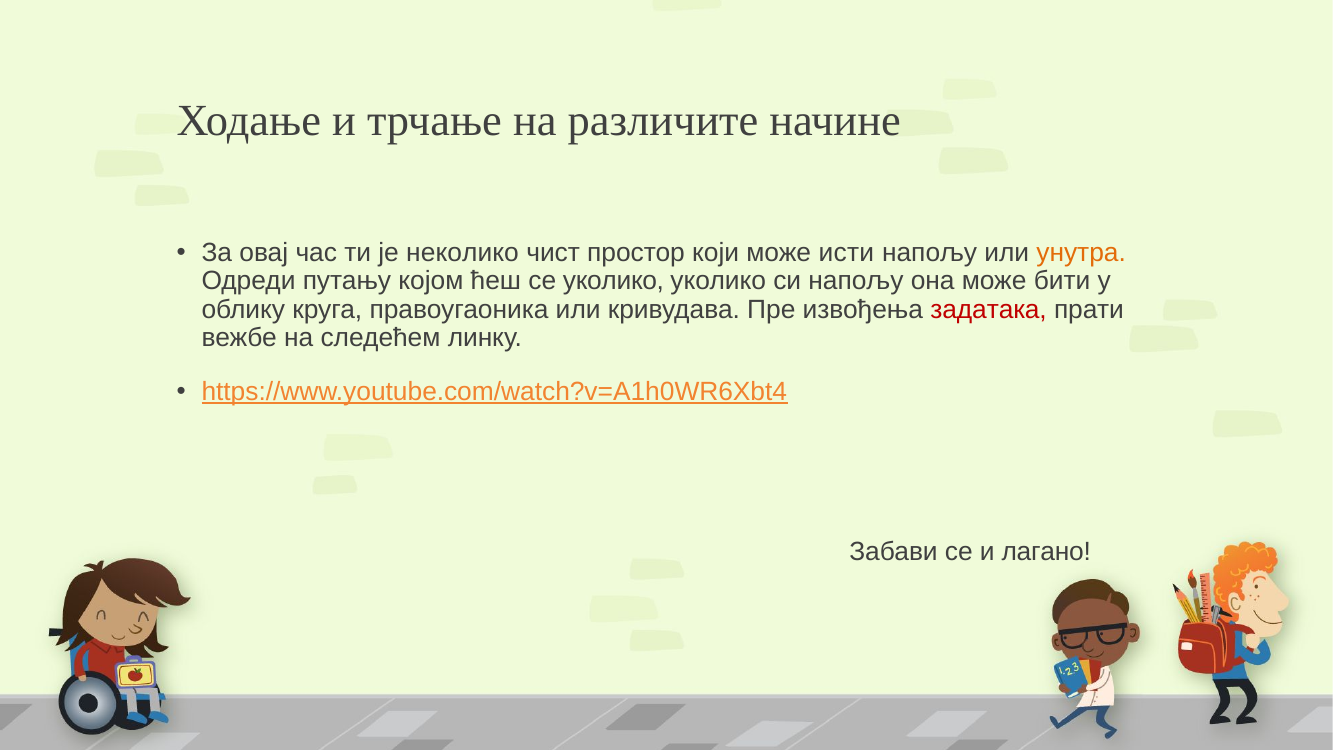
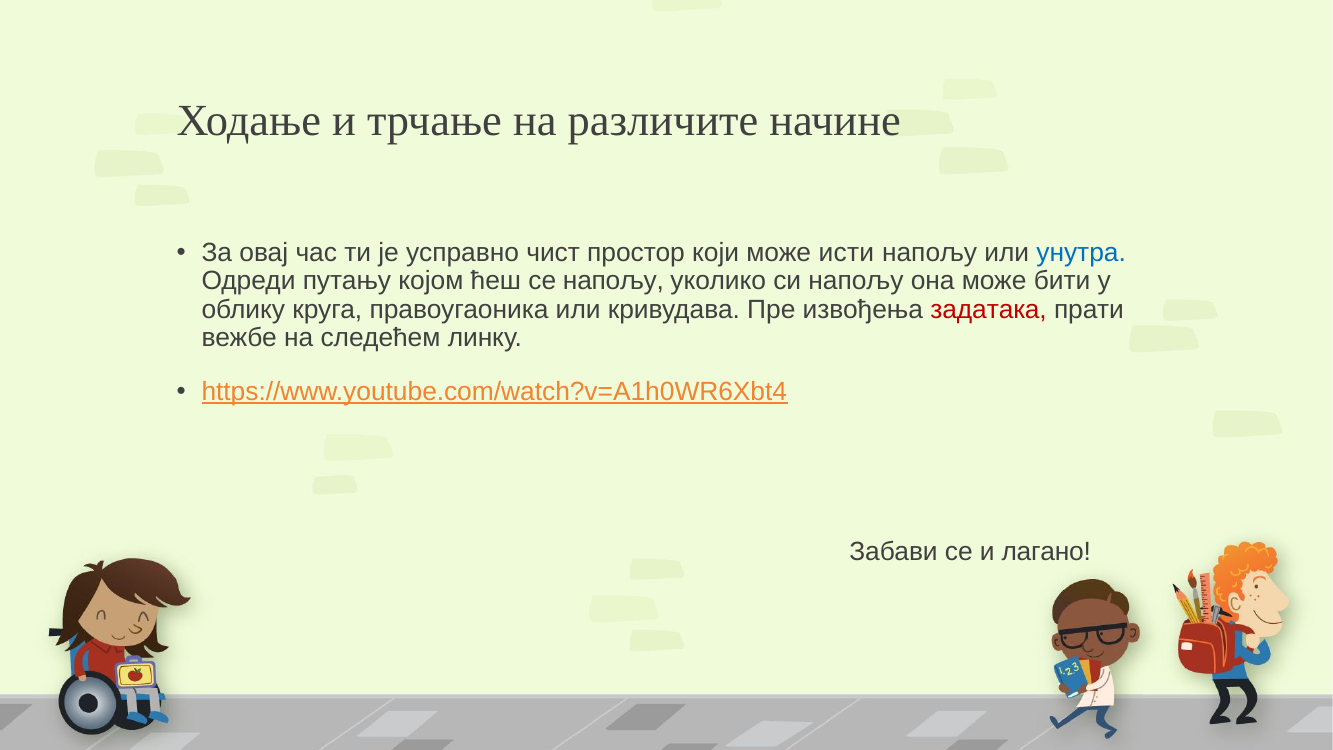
неколико: неколико -> усправно (463, 252)
унутра colour: orange -> blue (1081, 252)
се уколико: уколико -> напољу (613, 281)
